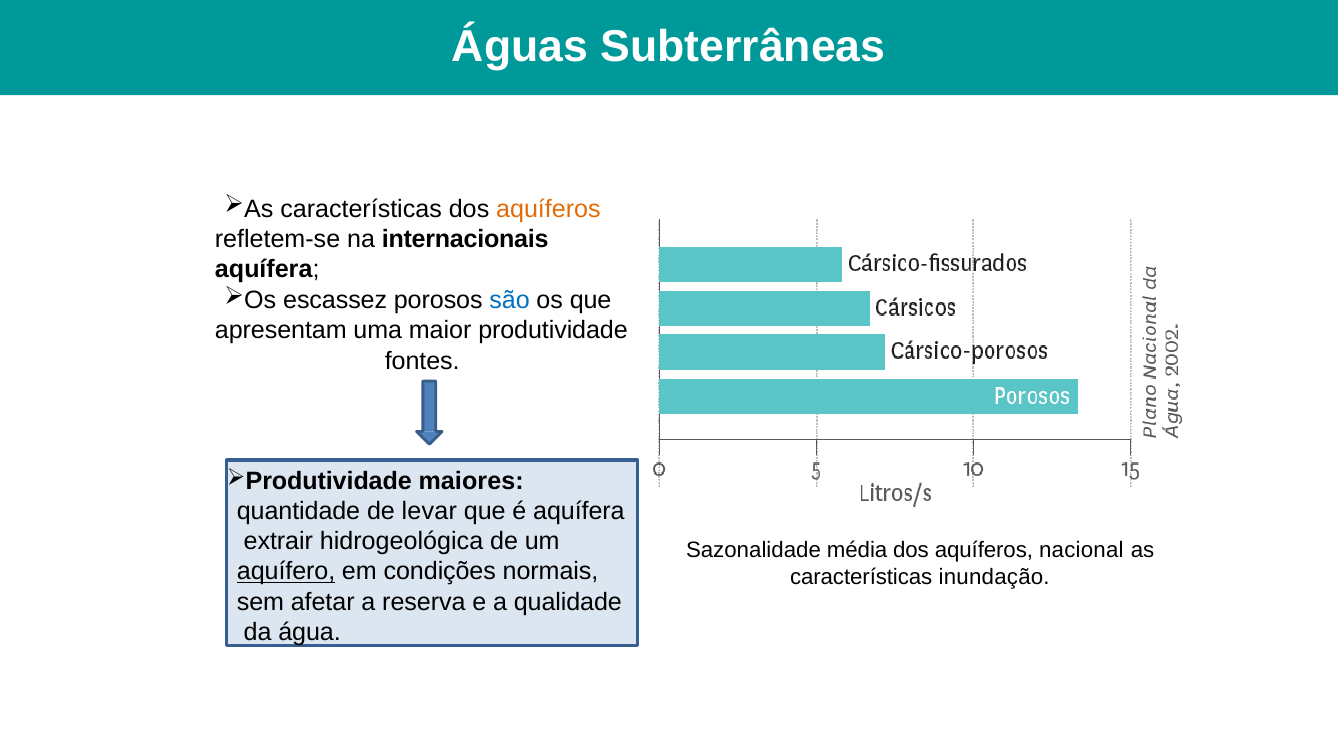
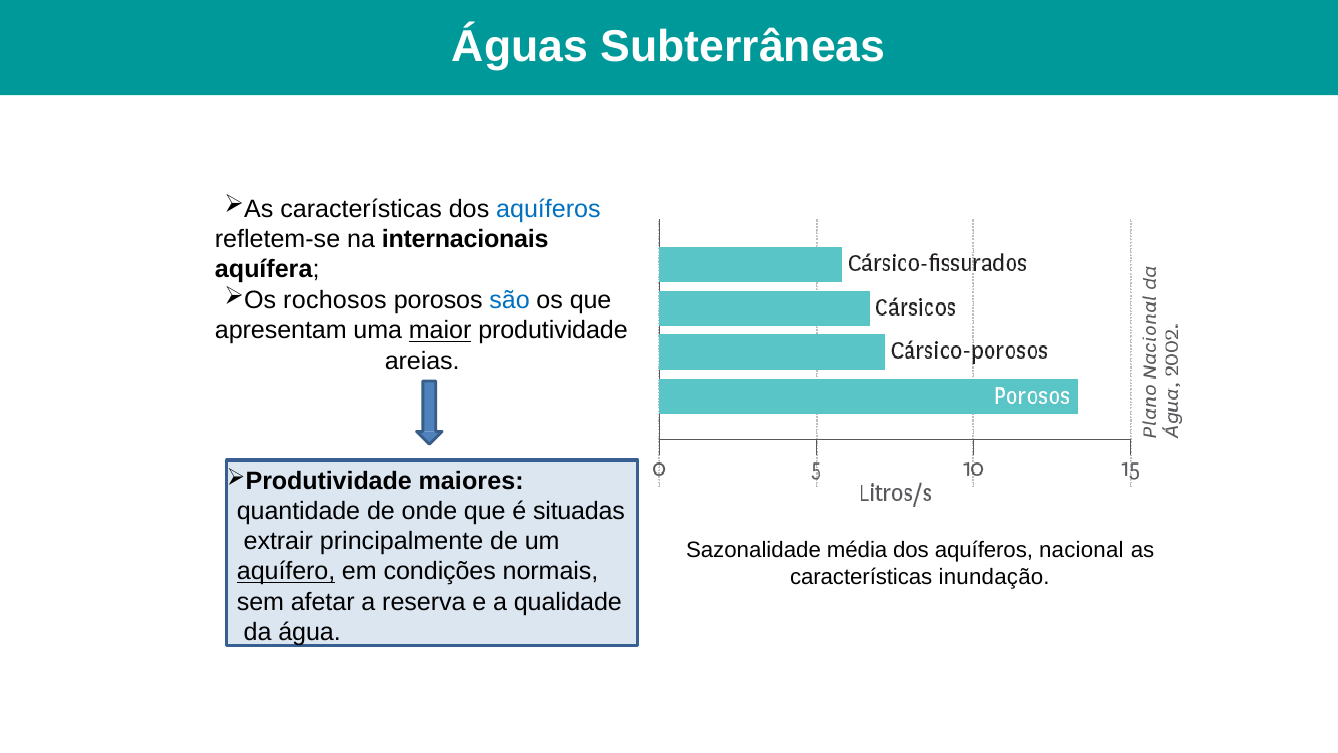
aquíferos colour: orange -> blue (548, 209)
escassez: escassez -> rochosos (335, 300)
maior underline: none -> present (440, 330)
fontes: fontes -> areias (422, 361)
levar: levar -> onde (429, 511)
é aquífera: aquífera -> situadas (579, 511)
hidrogeológica: hidrogeológica -> principalmente (402, 541)
